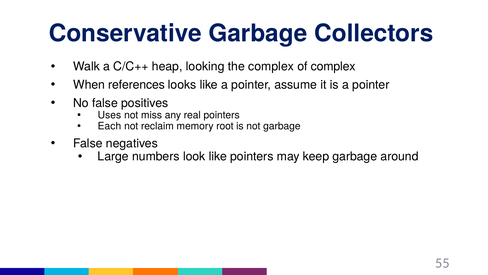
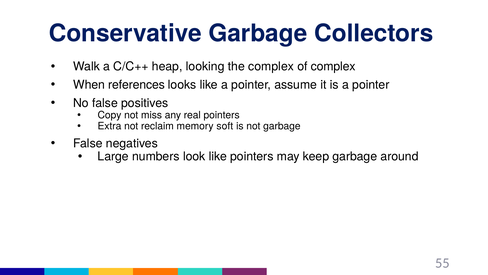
Uses: Uses -> Copy (109, 115)
Each: Each -> Extra (109, 126)
root: root -> soft (225, 126)
